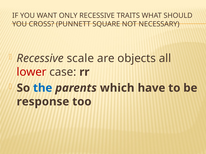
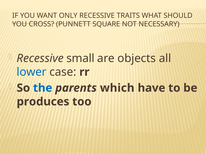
scale: scale -> small (80, 58)
lower colour: red -> blue (32, 72)
response: response -> produces (43, 102)
